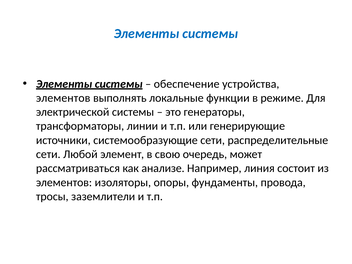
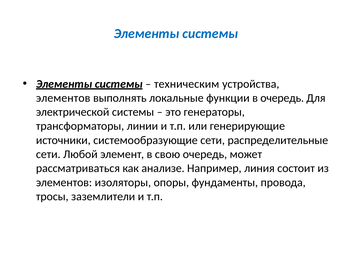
обеспечение: обеспечение -> техническим (187, 84)
в режиме: режиме -> очередь (282, 98)
